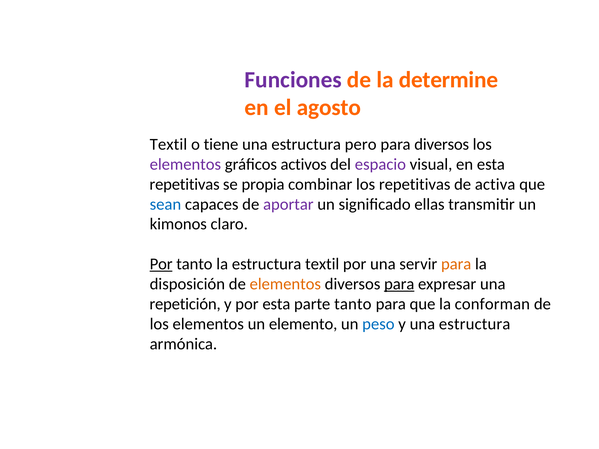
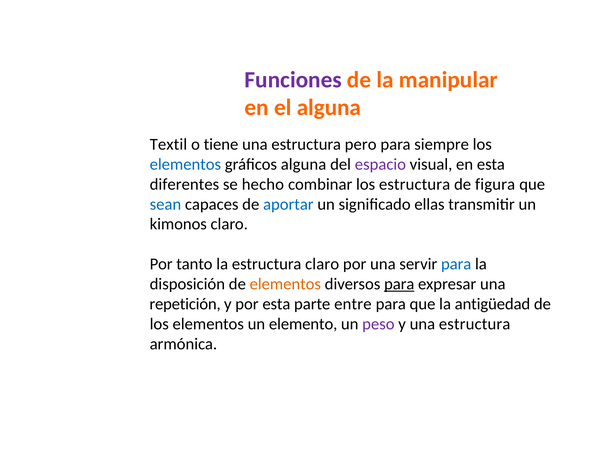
determine: determine -> manipular (448, 80)
el agosto: agosto -> alguna (329, 108)
para diversos: diversos -> siempre (442, 144)
elementos colour: purple -> blue (185, 164)
gráficos activos: activos -> alguna (304, 164)
repetitivas: repetitivas -> diferentes (184, 184)
propia: propia -> hecho (263, 184)
los repetitivas: repetitivas -> estructura (415, 184)
activa: activa -> figura (495, 184)
aportar colour: purple -> blue (288, 204)
Por underline: present -> none (161, 264)
estructura textil: textil -> claro (322, 264)
para colour: orange -> blue (456, 264)
parte tanto: tanto -> entre (353, 304)
conforman: conforman -> antigüedad (492, 304)
peso colour: blue -> purple (378, 324)
